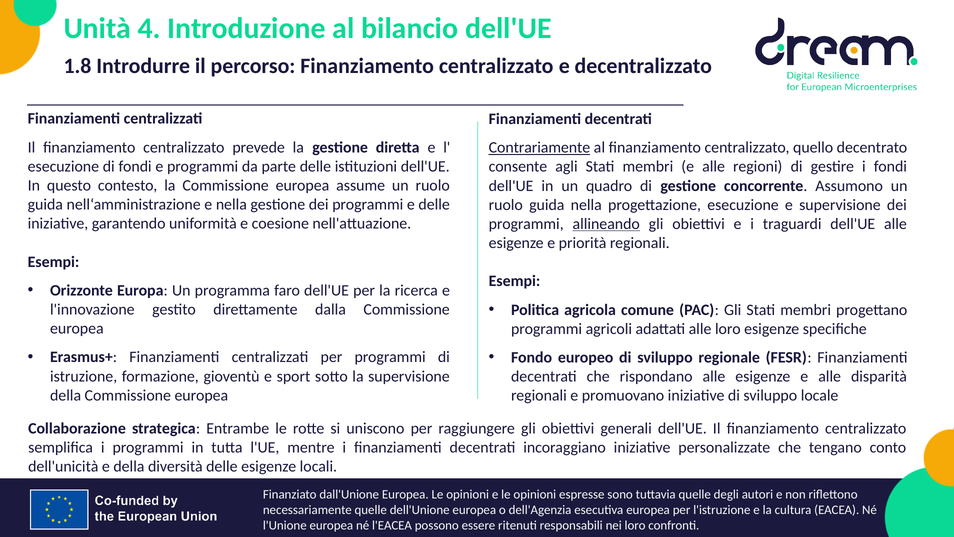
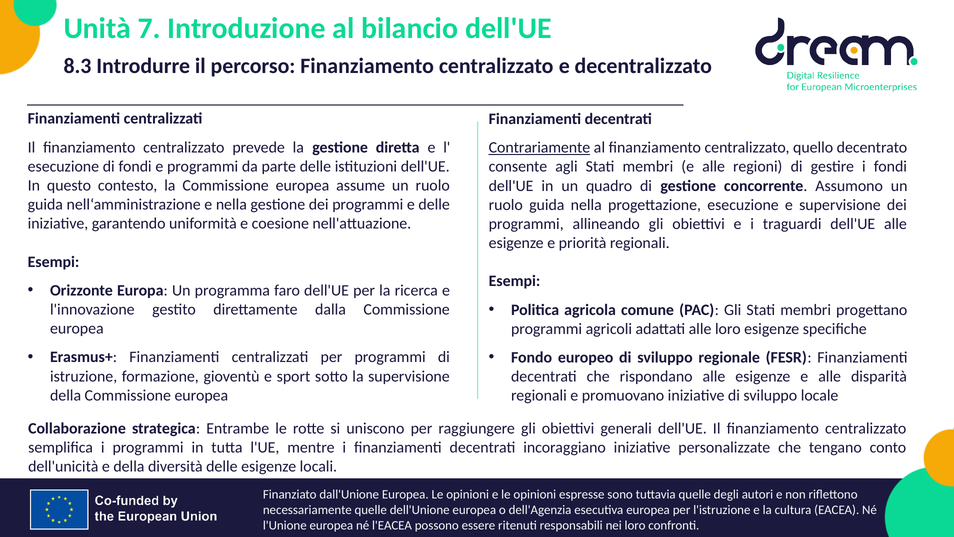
4: 4 -> 7 (149, 28)
1.8: 1.8 -> 8.3 (77, 66)
allineando underline: present -> none (606, 224)
